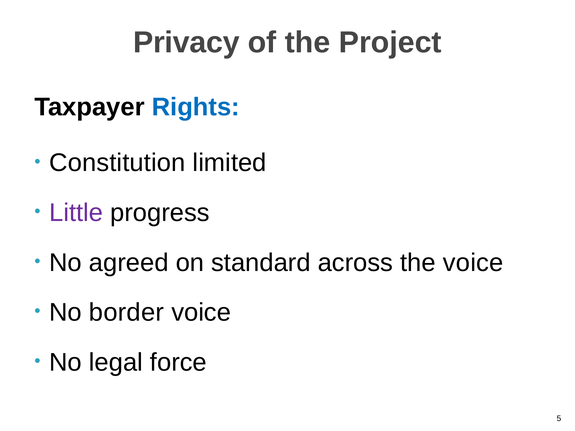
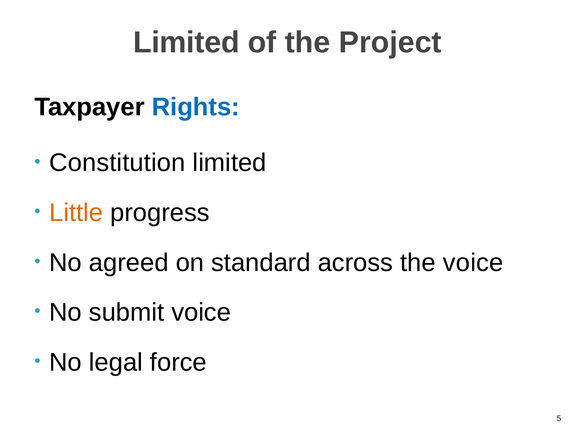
Privacy: Privacy -> Limited (186, 42)
Little colour: purple -> orange (76, 213)
border: border -> submit (127, 313)
